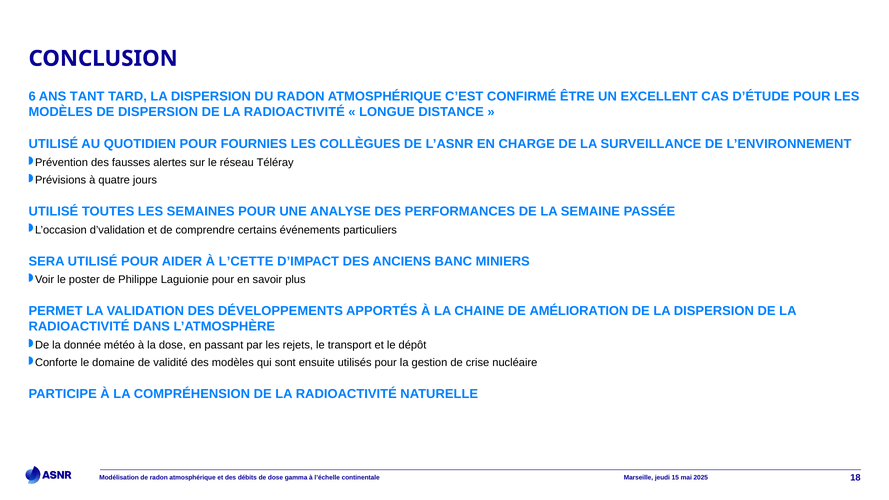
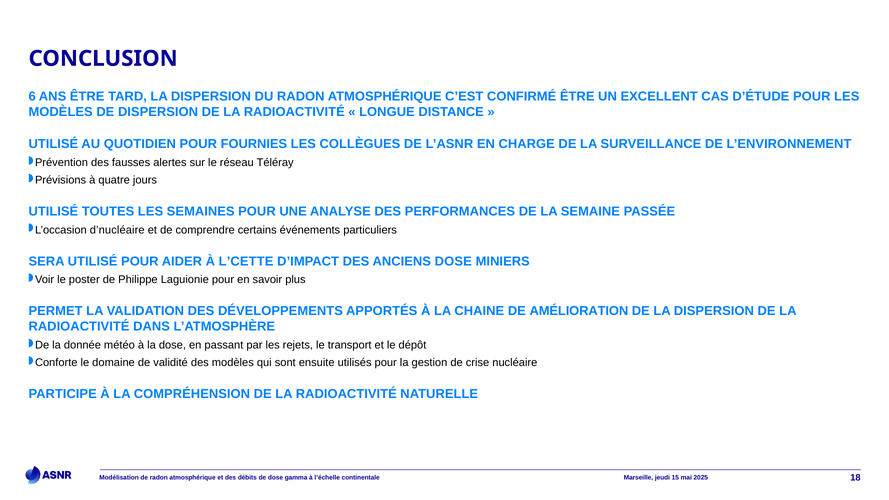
ANS TANT: TANT -> ÊTRE (87, 96)
d’validation: d’validation -> d’nucléaire (117, 230)
ANCIENS BANC: BANC -> DOSE (453, 261)
